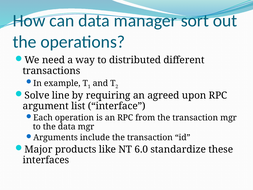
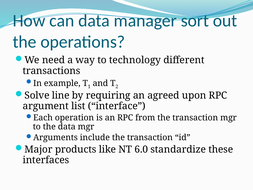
distributed: distributed -> technology (135, 60)
